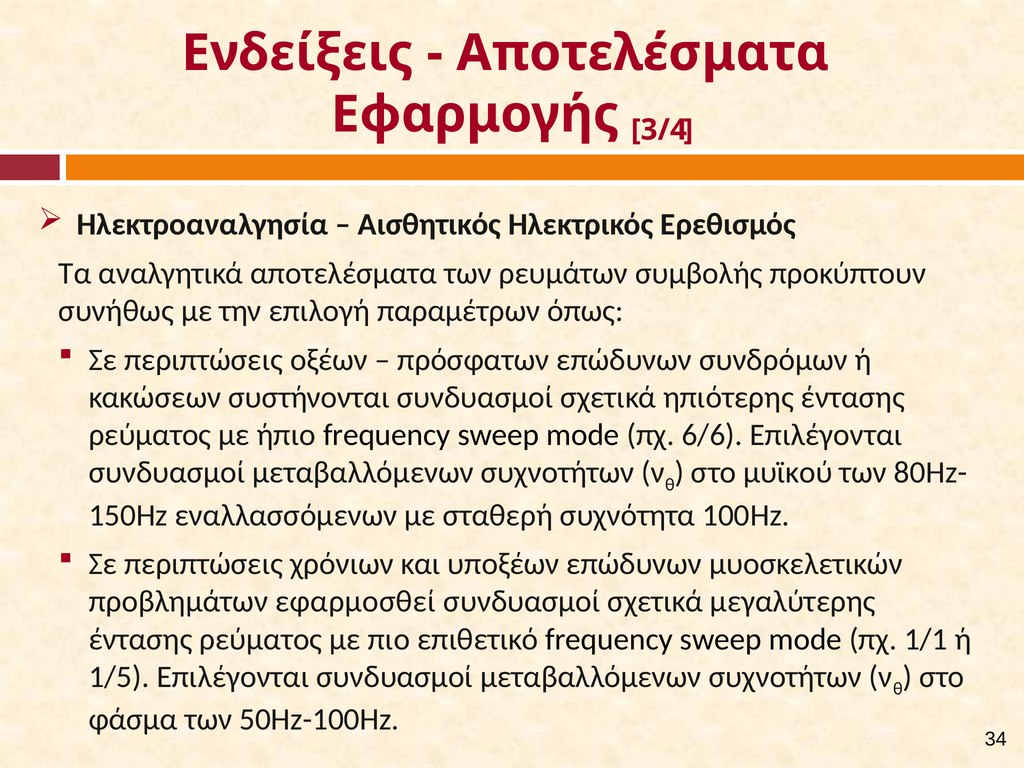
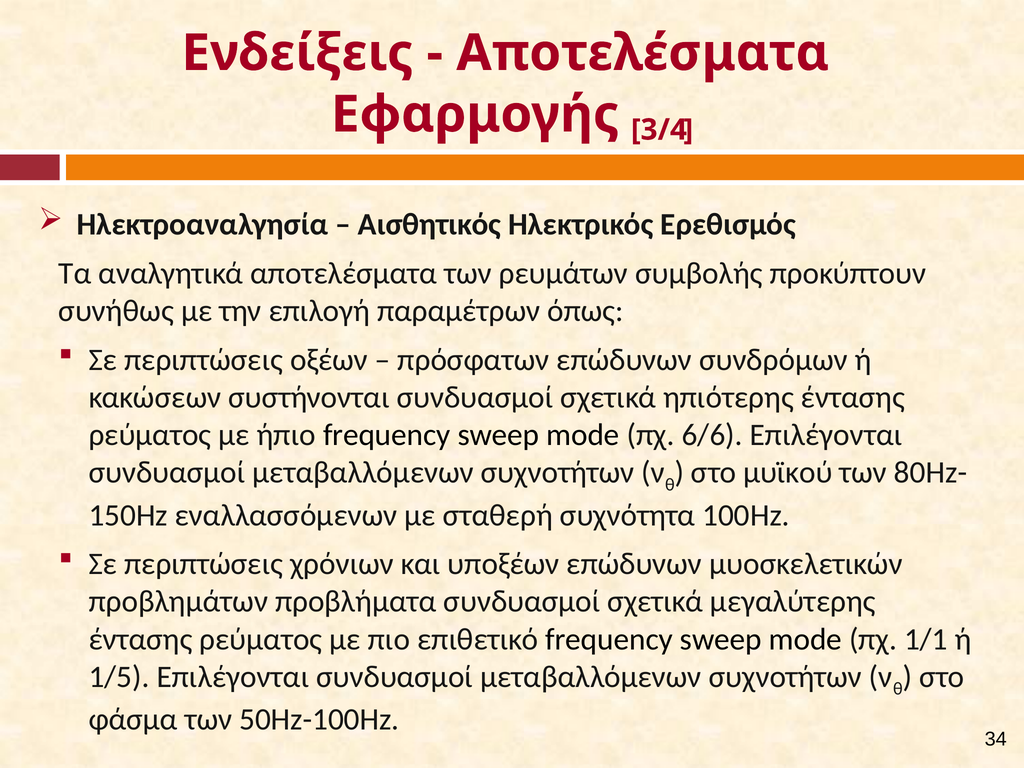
εφαρμοσθεί: εφαρμοσθεί -> προβλήματα (356, 602)
